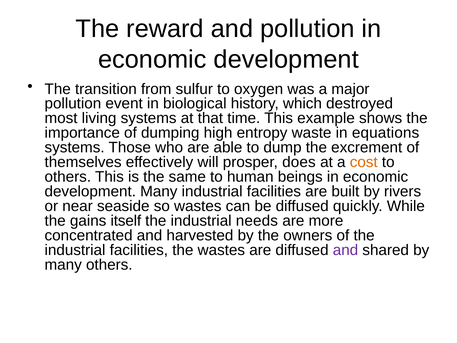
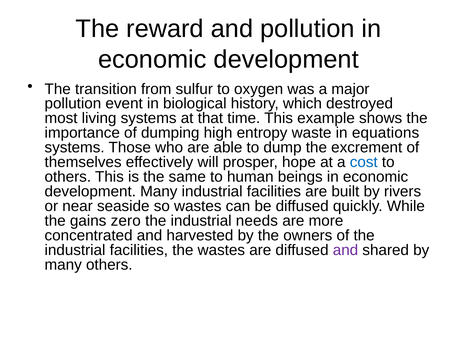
does: does -> hope (299, 162)
cost colour: orange -> blue (364, 162)
itself: itself -> zero (126, 221)
